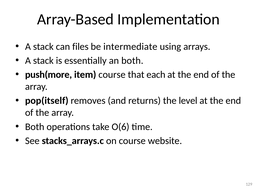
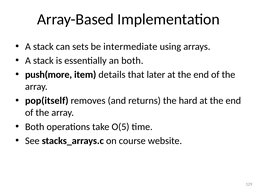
files: files -> sets (80, 47)
item course: course -> details (112, 75)
each: each -> later (156, 75)
level: level -> hard (188, 101)
O(6: O(6 -> O(5 (120, 127)
